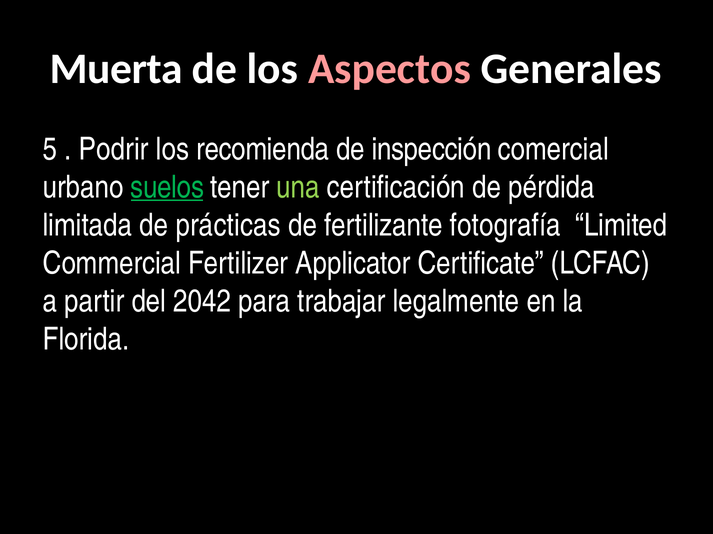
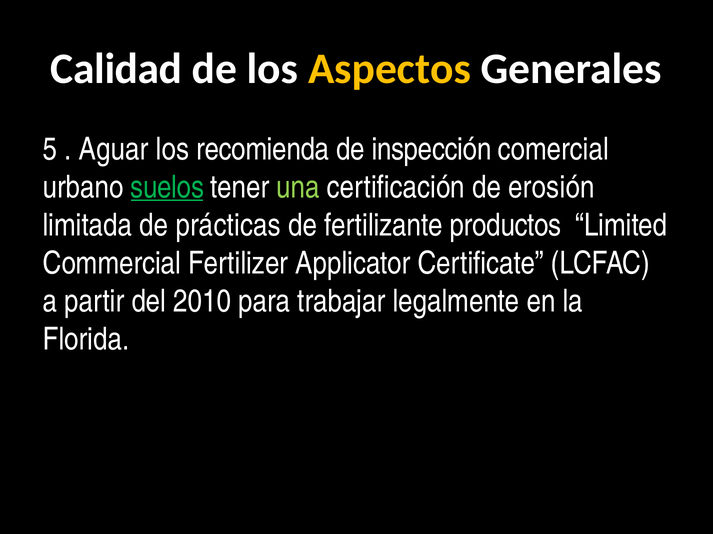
Muerta: Muerta -> Calidad (116, 69)
Aspectos colour: pink -> yellow (390, 69)
Podrir: Podrir -> Aguar (114, 150)
pérdida: pérdida -> erosión (551, 188)
fotografía: fotografía -> productos (506, 226)
2042: 2042 -> 2010 (202, 302)
